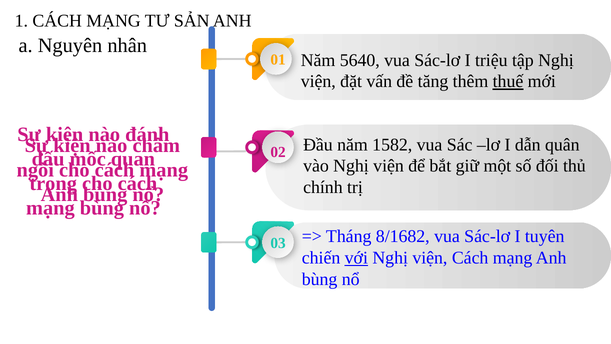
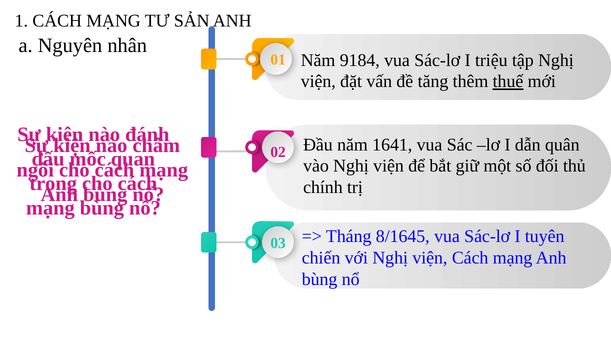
5640: 5640 -> 9184 (360, 60)
1582: 1582 -> 1641 (392, 145)
8/1682: 8/1682 -> 8/1645 (403, 236)
với underline: present -> none (356, 258)
